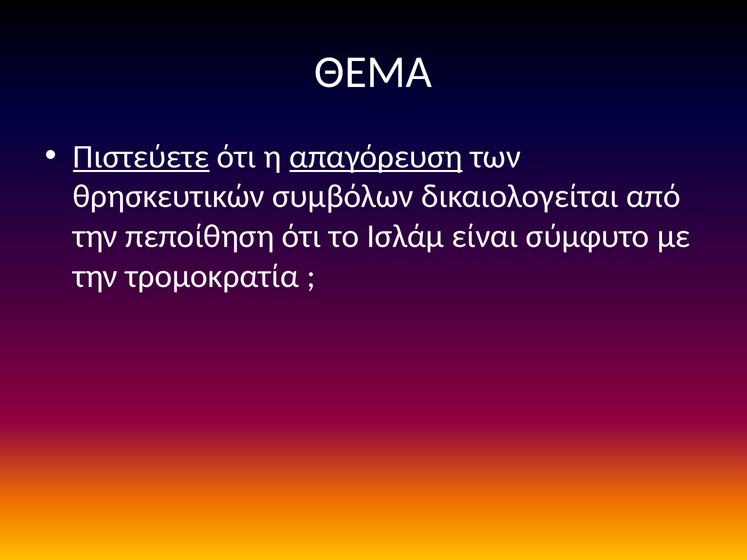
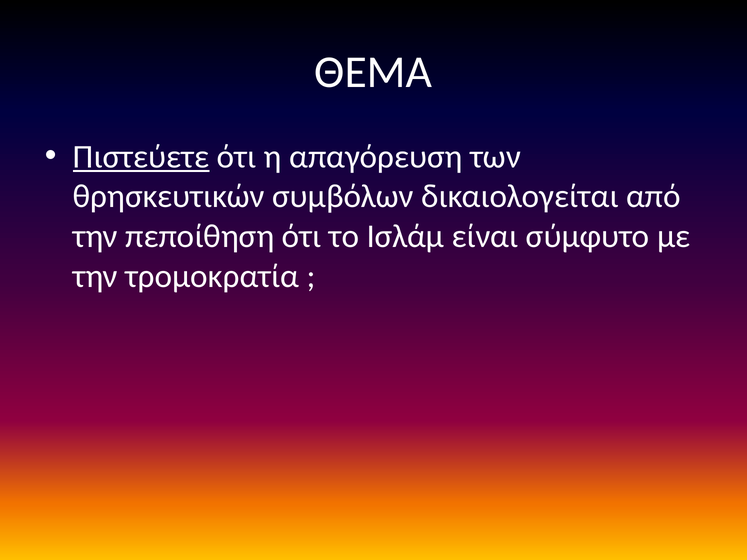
απαγόρευση underline: present -> none (376, 157)
